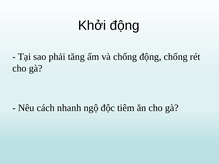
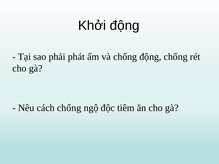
tăng: tăng -> phát (76, 57)
cách nhanh: nhanh -> chống (69, 108)
